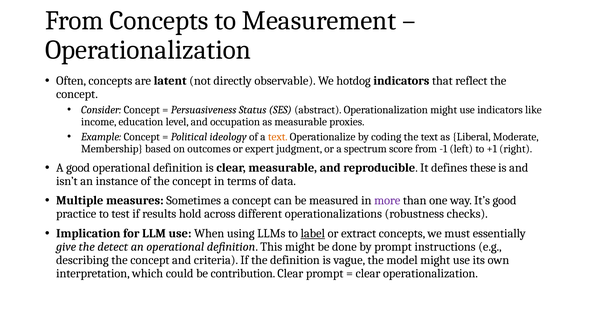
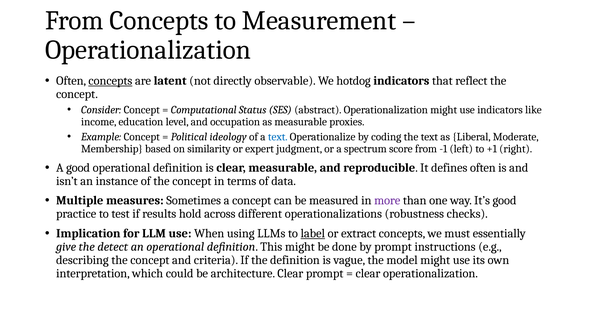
concepts underline: none -> present (110, 81)
Persuasiveness: Persuasiveness -> Computational (204, 110)
text colour: orange -> blue (278, 137)
outcomes: outcomes -> similarity (209, 149)
defines these: these -> often (483, 167)
contribution: contribution -> architecture (243, 273)
